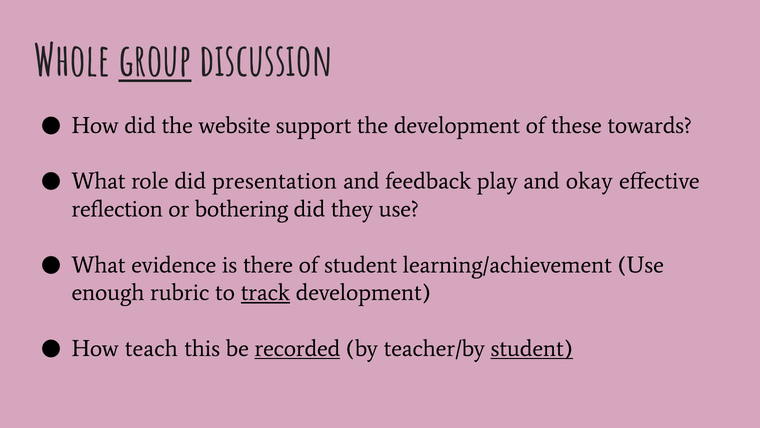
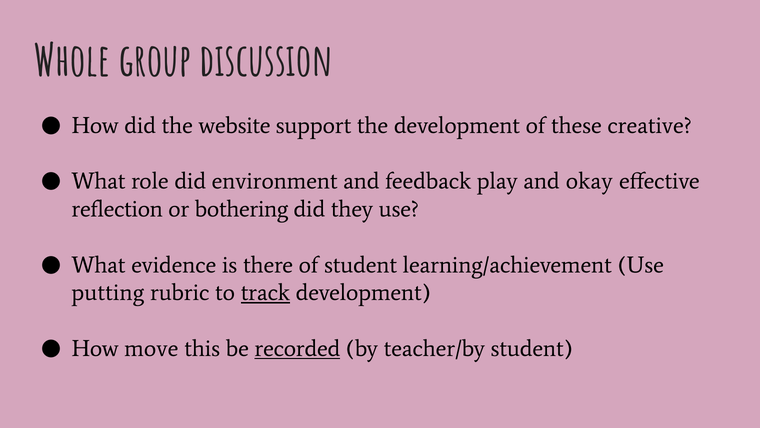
group underline: present -> none (155, 62)
towards: towards -> creative (650, 125)
presentation: presentation -> environment (275, 181)
enough: enough -> putting (108, 292)
teach: teach -> move (151, 348)
student underline: present -> none (532, 348)
